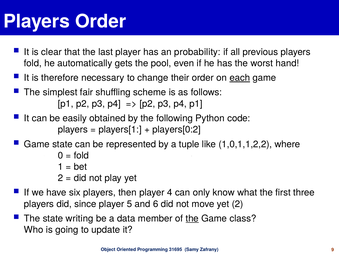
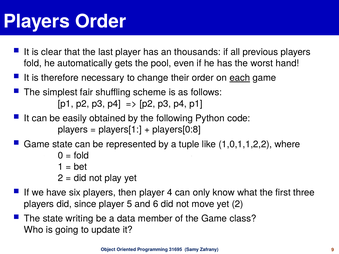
probability: probability -> thousands (197, 52)
players[0:2: players[0:2 -> players[0:8 (177, 130)
the underline: present -> none (192, 219)
